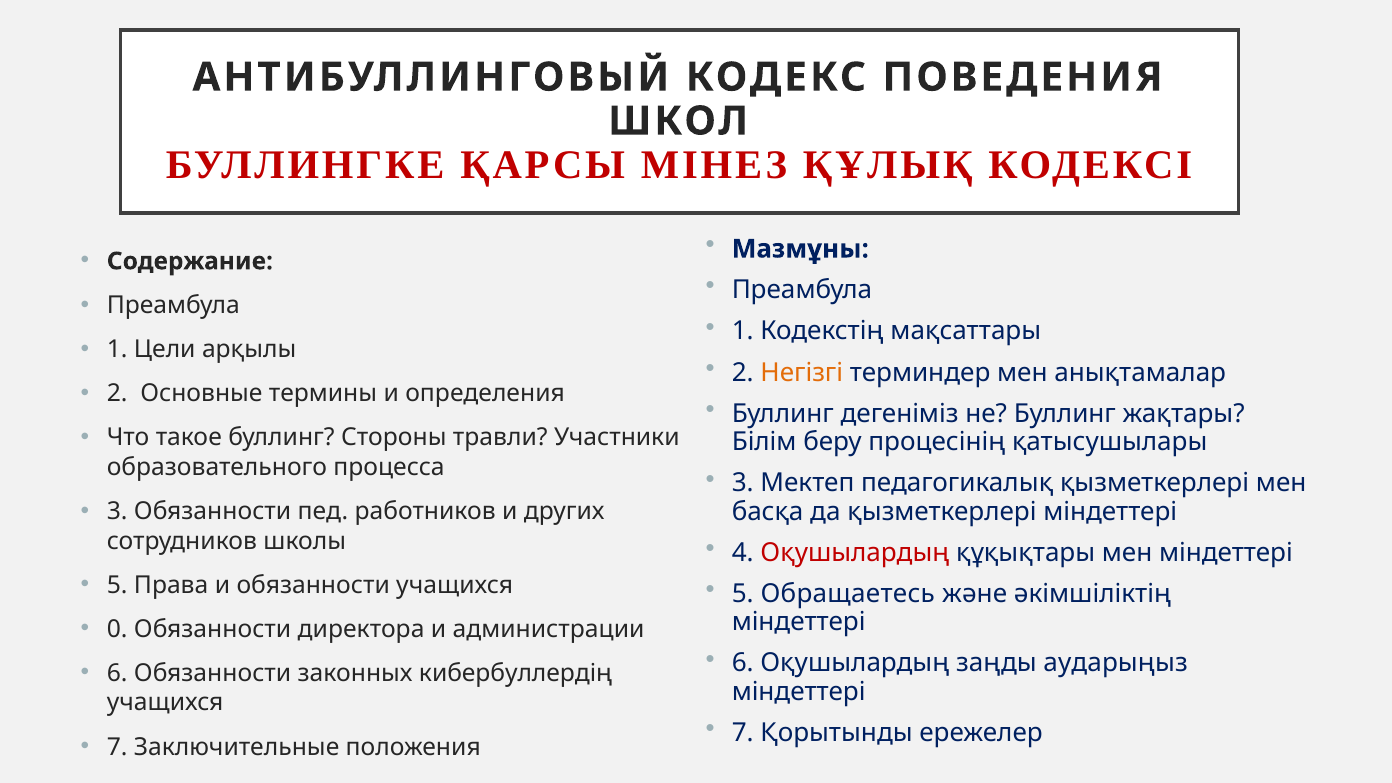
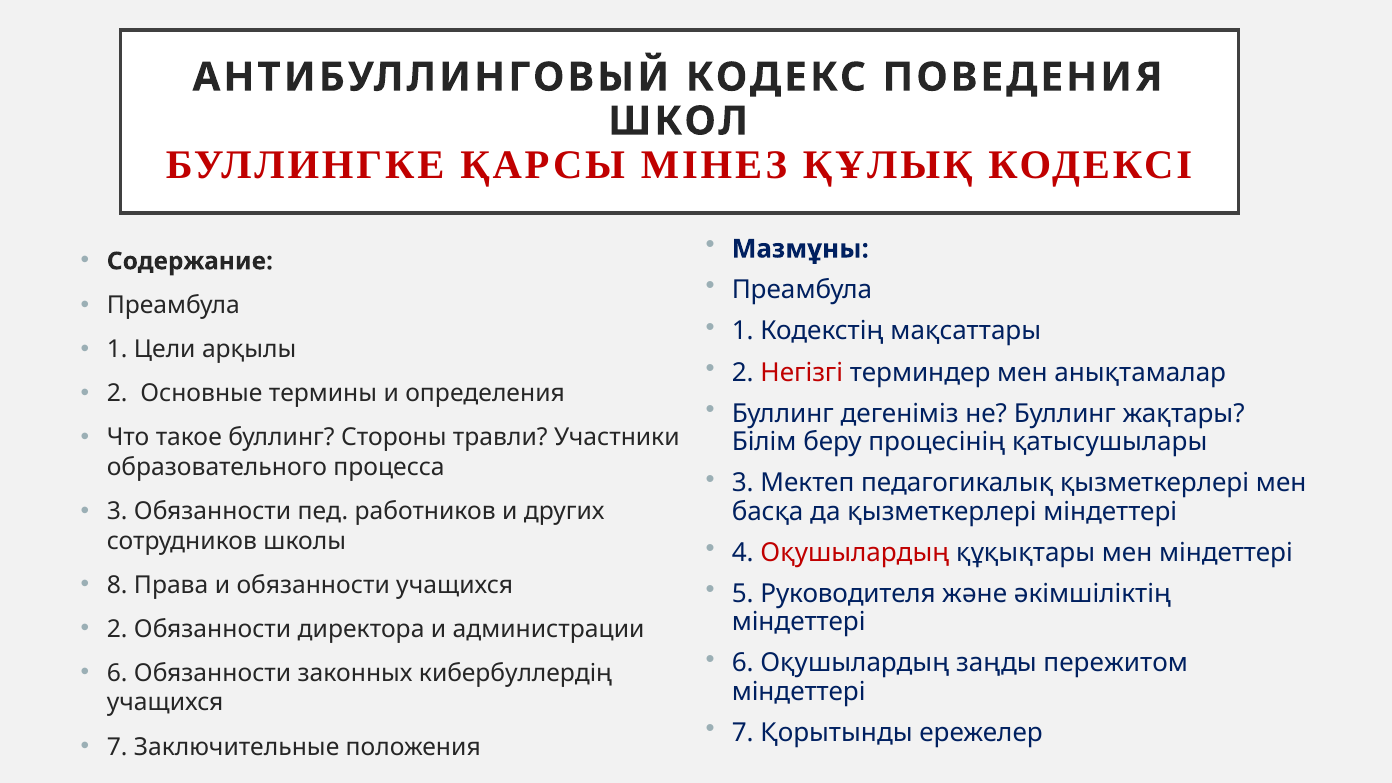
Негізгі colour: orange -> red (802, 373)
5: 5 -> 8 (117, 585)
Обращаетесь: Обращаетесь -> Руководителя (848, 594)
0: 0 -> 2 (117, 629)
аударыңыз: аударыңыз -> пережитом (1116, 663)
